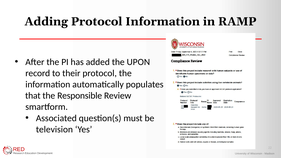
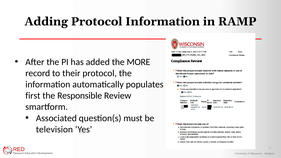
UPON: UPON -> MORE (138, 62)
that: that -> first (33, 96)
